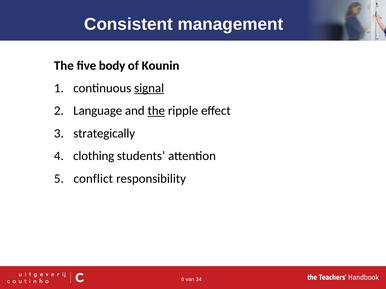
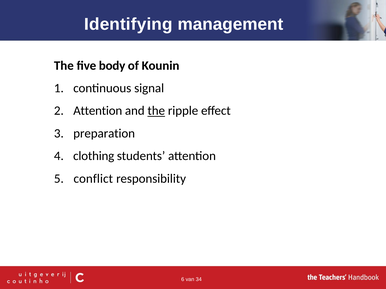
Consistent: Consistent -> Identifying (128, 24)
signal underline: present -> none (149, 88)
Language: Language -> Attention (98, 111)
strategically: strategically -> preparation (104, 134)
